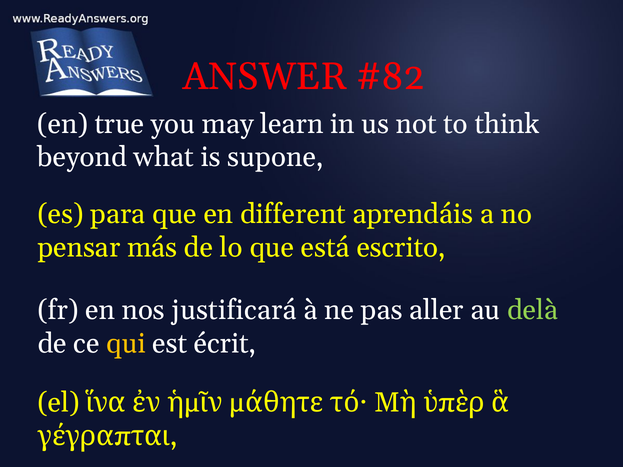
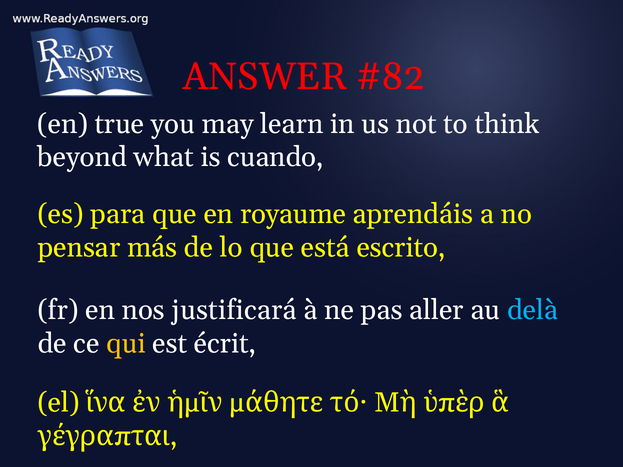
supone: supone -> cuando (275, 157)
different: different -> royaume (293, 214)
delà colour: light green -> light blue (533, 310)
